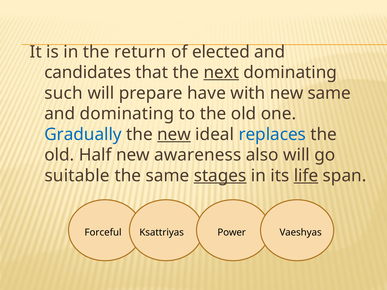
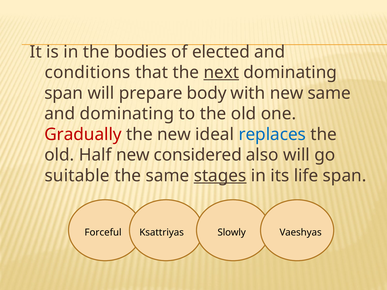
return: return -> bodies (140, 52)
candidates: candidates -> conditions (87, 73)
such: such -> span (64, 93)
have: have -> body (207, 93)
Gradually colour: blue -> red (83, 134)
new underline: present -> none (174, 134)
awareness: awareness -> considered (198, 155)
life underline: present -> none (306, 176)
Power: Power -> Slowly (232, 233)
